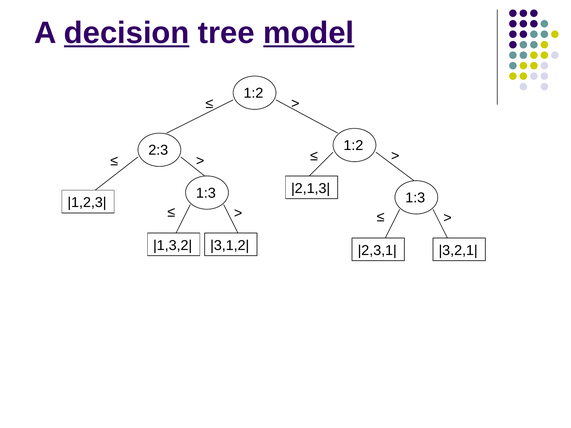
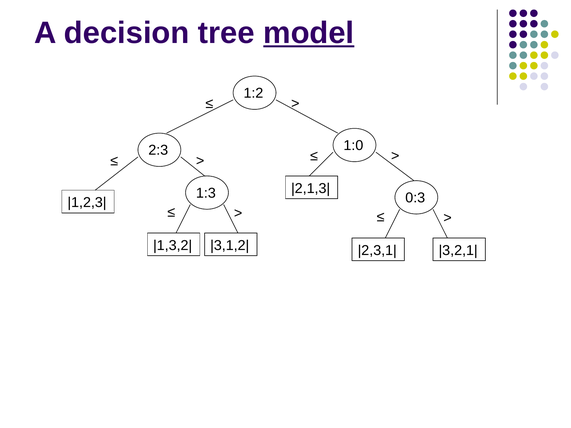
decision underline: present -> none (127, 33)
1:2: 1:2 -> 1:0 (353, 146)
1:3: 1:3 -> 0:3 (415, 198)
